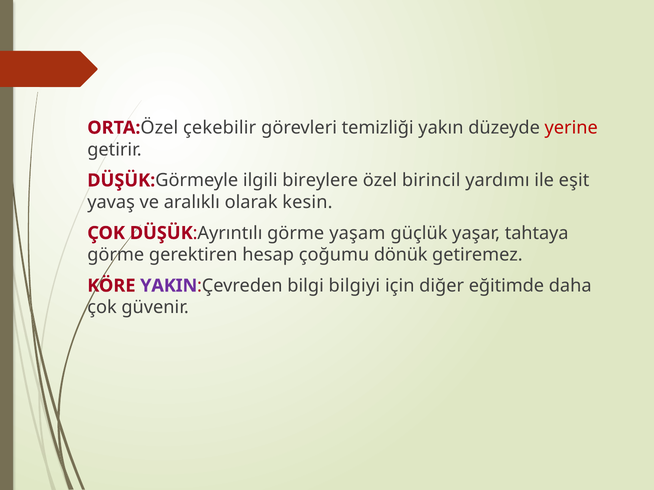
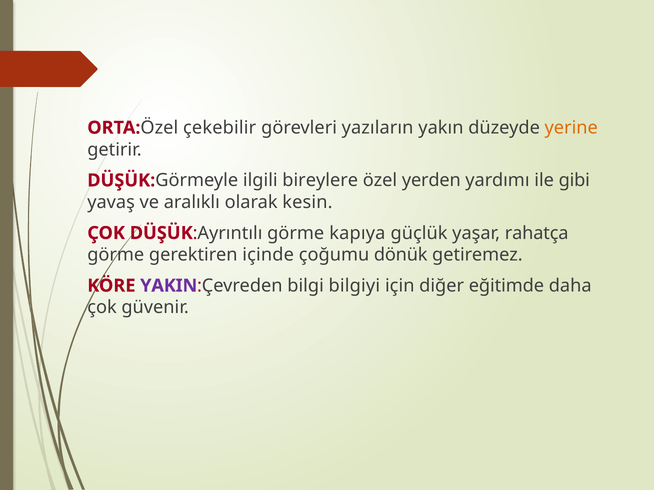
temizliği: temizliği -> yazıların (378, 128)
yerine colour: red -> orange (571, 128)
birincil: birincil -> yerden (431, 181)
eşit: eşit -> gibi (574, 181)
yaşam: yaşam -> kapıya (357, 233)
tahtaya: tahtaya -> rahatça (537, 233)
hesap: hesap -> içinde (268, 255)
